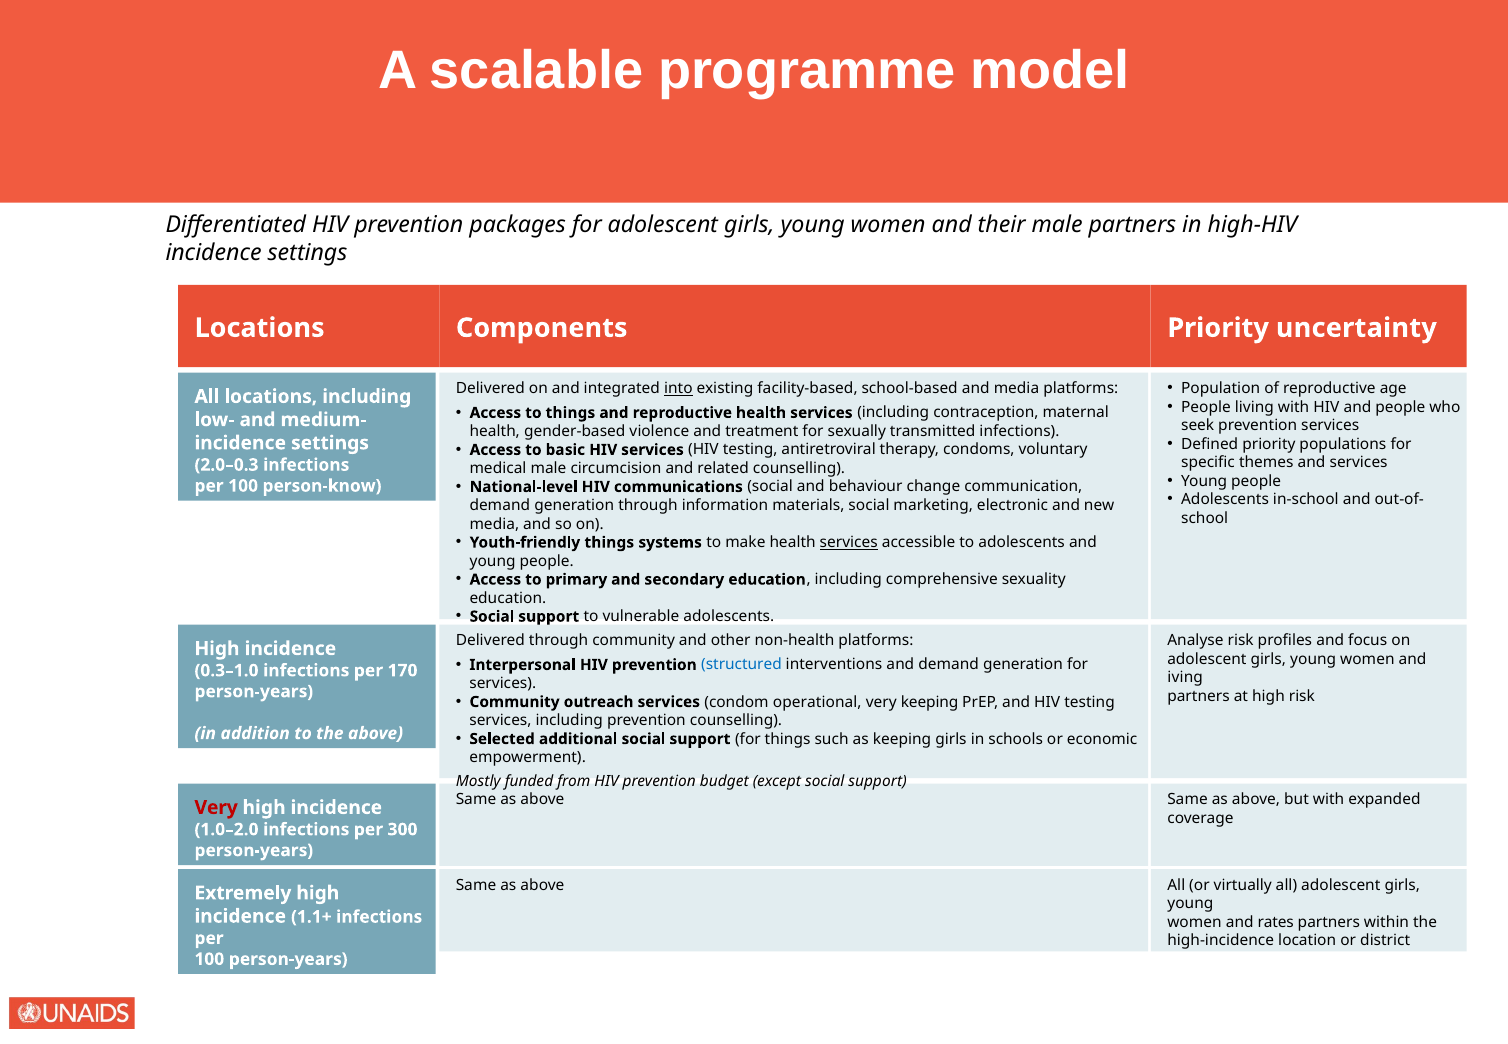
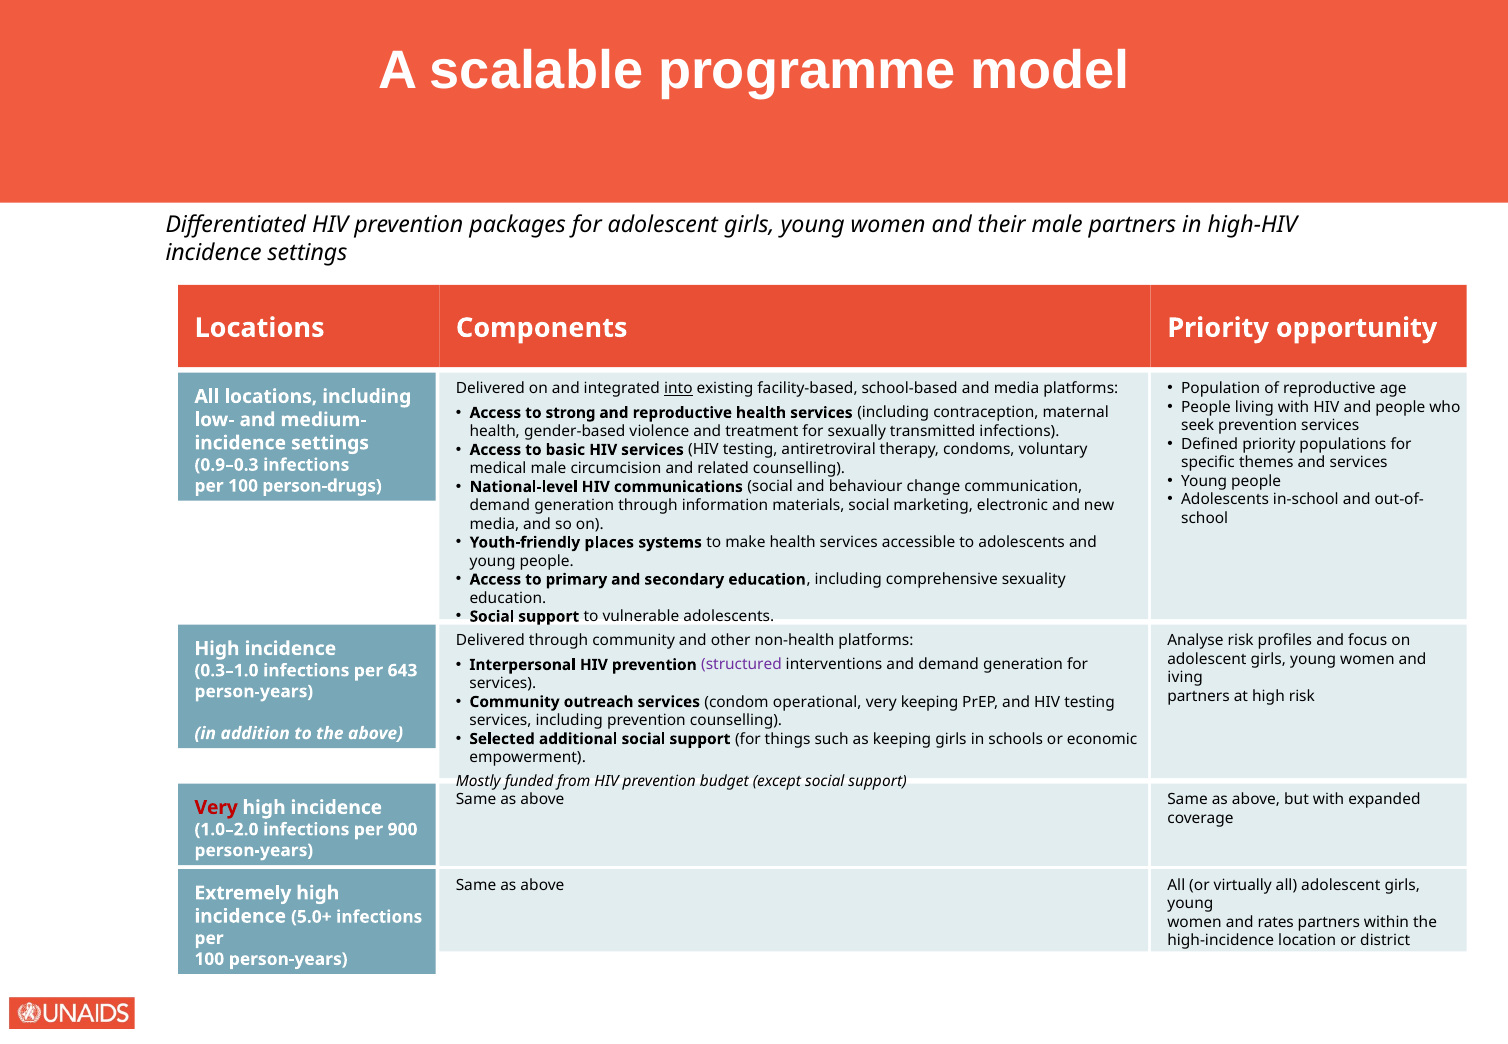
uncertainty: uncertainty -> opportunity (1357, 328)
to things: things -> strong (571, 413)
2.0–0.3: 2.0–0.3 -> 0.9–0.3 (227, 465)
person-know: person-know -> person-drugs (322, 486)
Youth-friendly things: things -> places (609, 542)
services underline: present -> none (849, 542)
structured colour: blue -> purple (742, 665)
170: 170 -> 643 (403, 671)
300: 300 -> 900 (403, 829)
1.1+: 1.1+ -> 5.0+ (311, 917)
